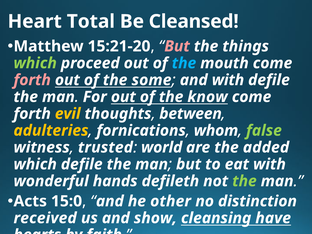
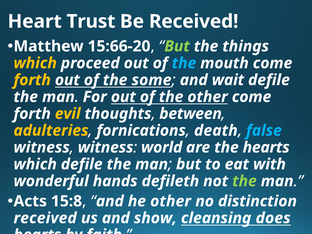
Total: Total -> Trust (91, 21)
Be Cleansed: Cleansed -> Received (194, 21)
15:21-20: 15:21-20 -> 15:66-20 (119, 46)
But colour: pink -> light green (177, 46)
which colour: light green -> yellow (35, 63)
forth colour: pink -> yellow (32, 80)
and with: with -> wait (228, 80)
the know: know -> other (208, 97)
whom: whom -> death (216, 131)
false colour: light green -> light blue (264, 131)
trusted: trusted -> witness (106, 147)
the added: added -> hearts (266, 147)
15:0: 15:0 -> 15:8 (67, 201)
have: have -> does (273, 218)
